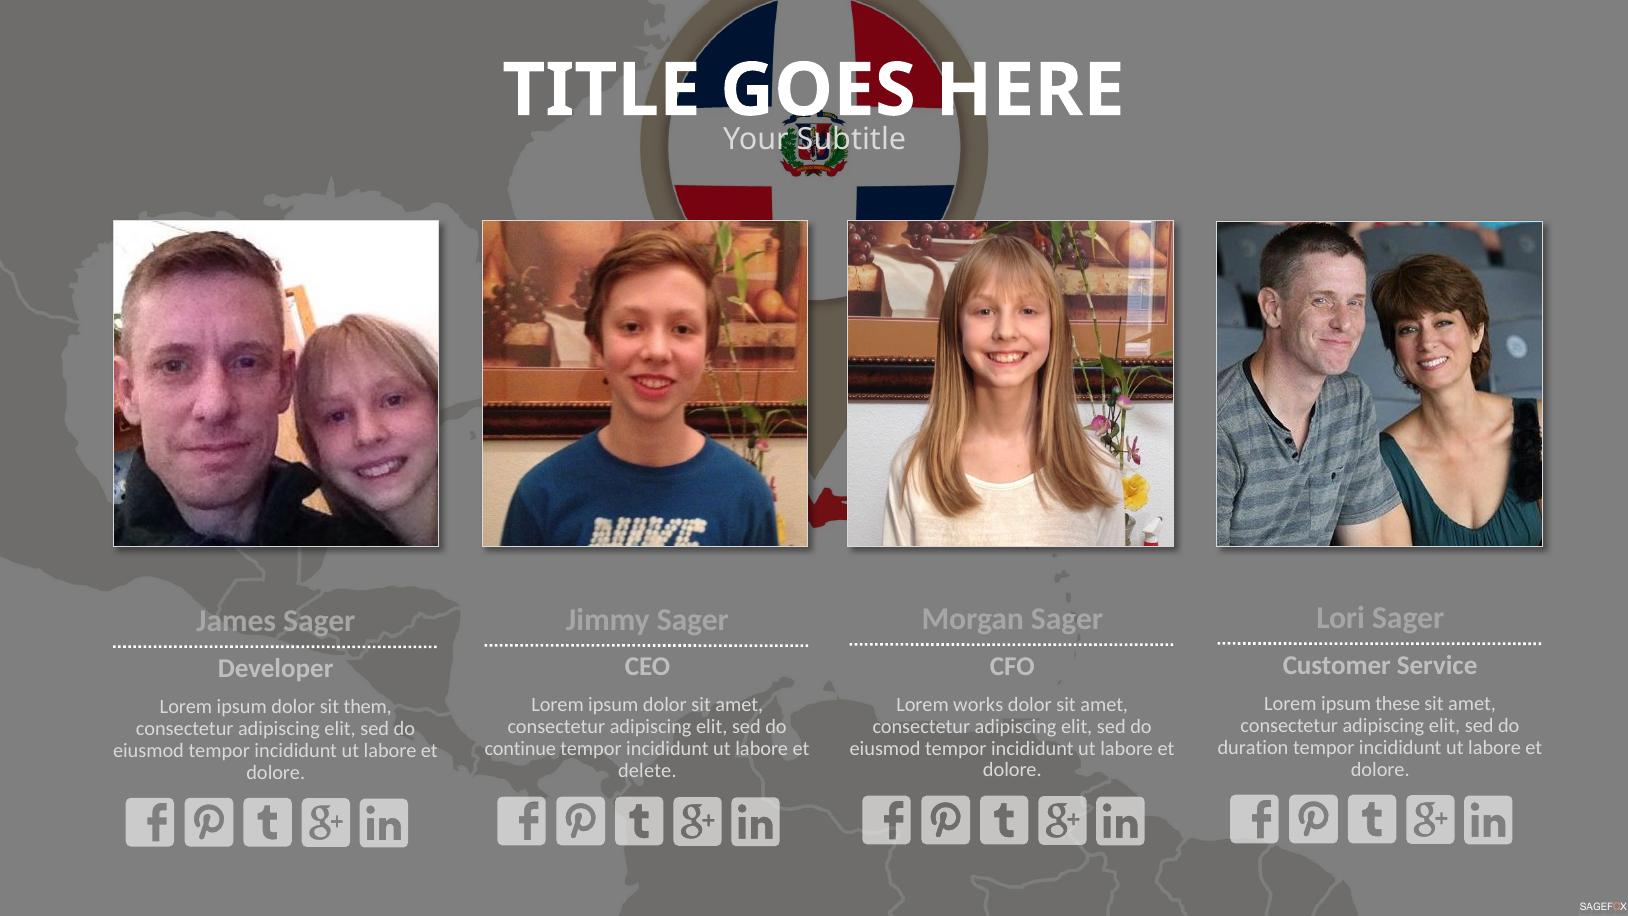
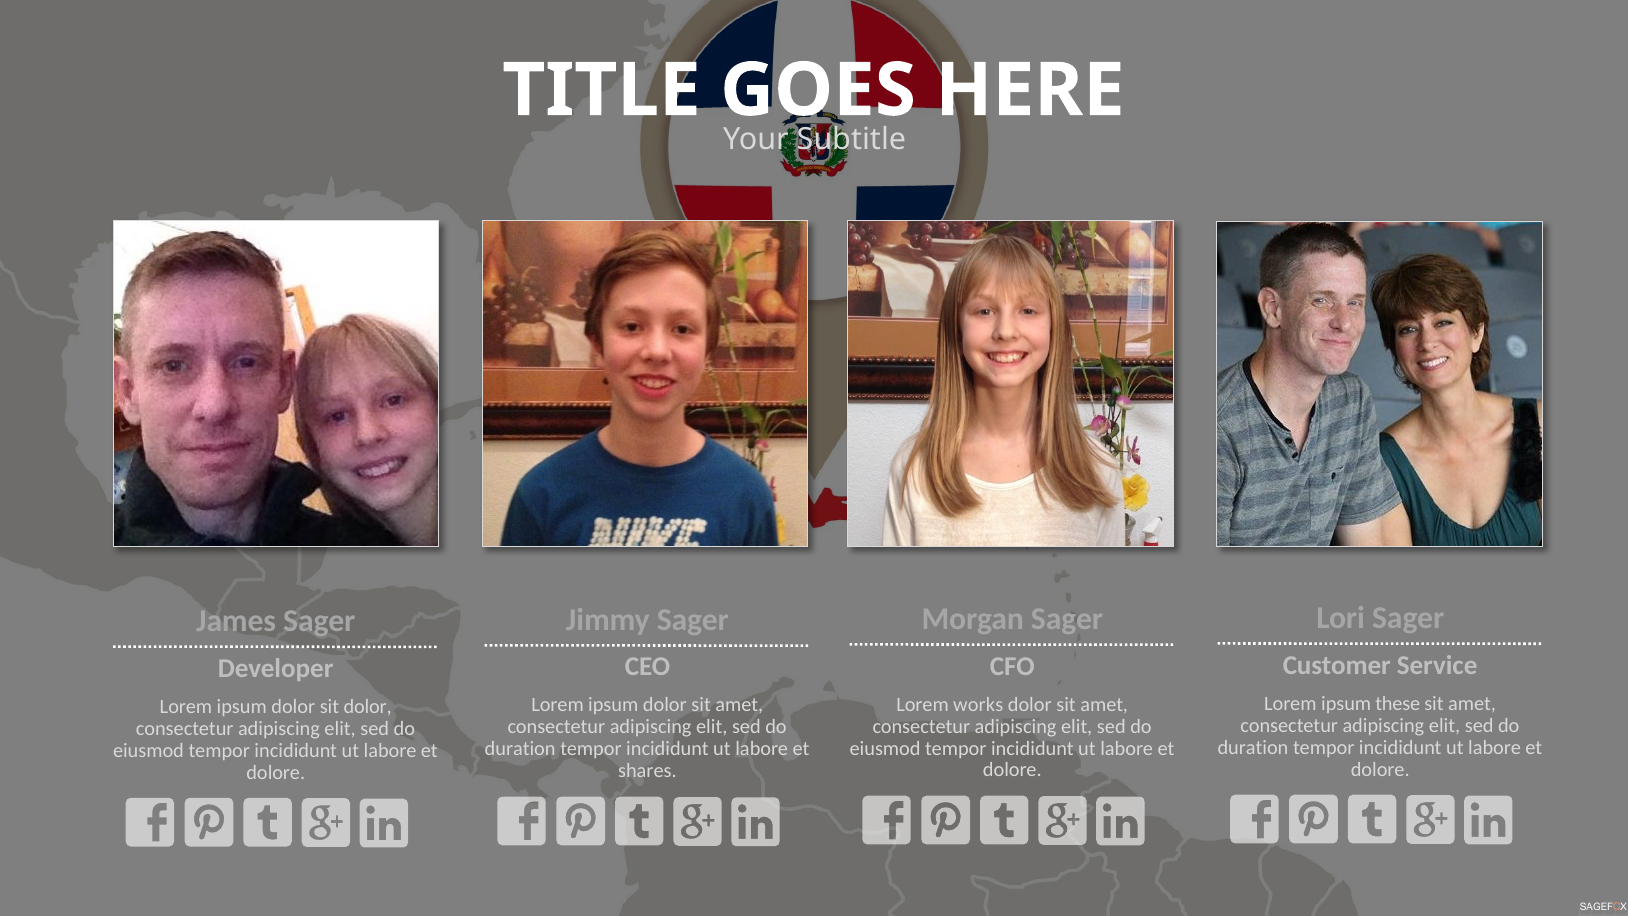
sit them: them -> dolor (368, 706)
continue: continue -> duration (520, 749)
delete: delete -> shares (647, 771)
